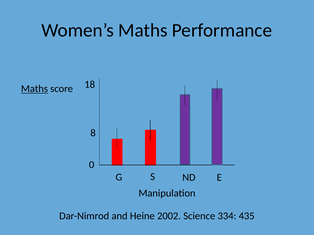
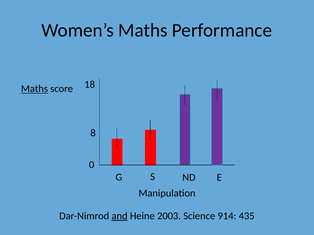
and underline: none -> present (120, 216)
2002: 2002 -> 2003 (169, 216)
334: 334 -> 914 (227, 216)
